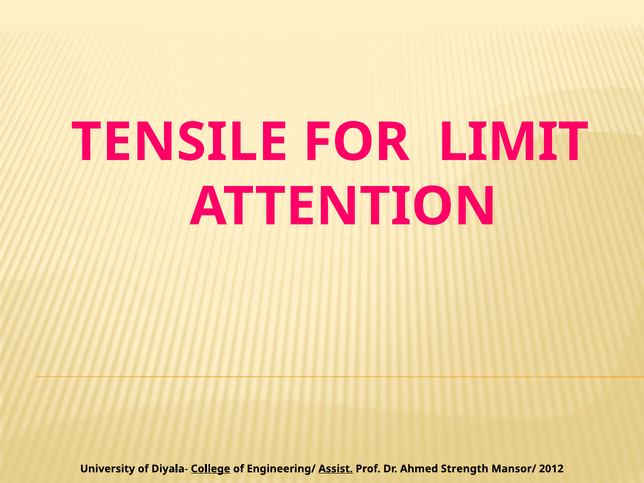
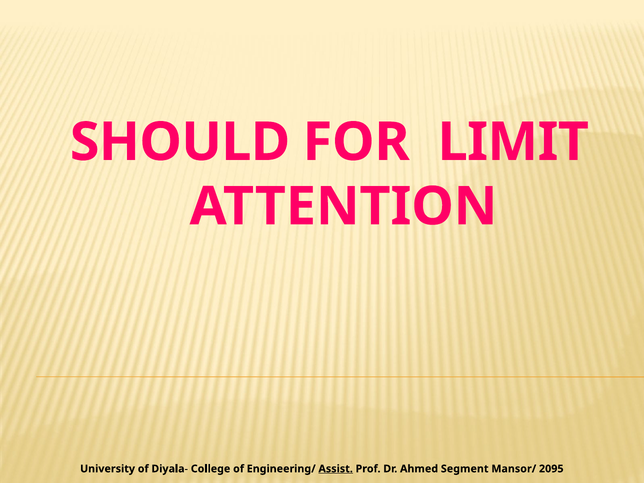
TENSILE: TENSILE -> SHOULD (180, 142)
College underline: present -> none (211, 469)
Strength: Strength -> Segment (465, 469)
2012: 2012 -> 2095 (551, 469)
